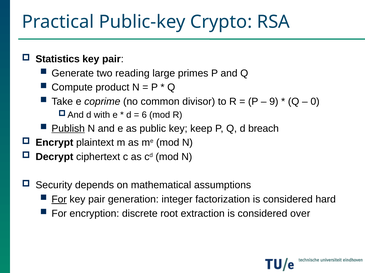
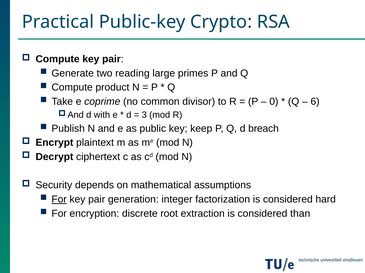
Statistics: Statistics -> Compute (58, 59)
9: 9 -> 0 (274, 102)
0: 0 -> 6 (315, 102)
6: 6 -> 3 (144, 115)
Publish underline: present -> none (68, 129)
over: over -> than (300, 214)
